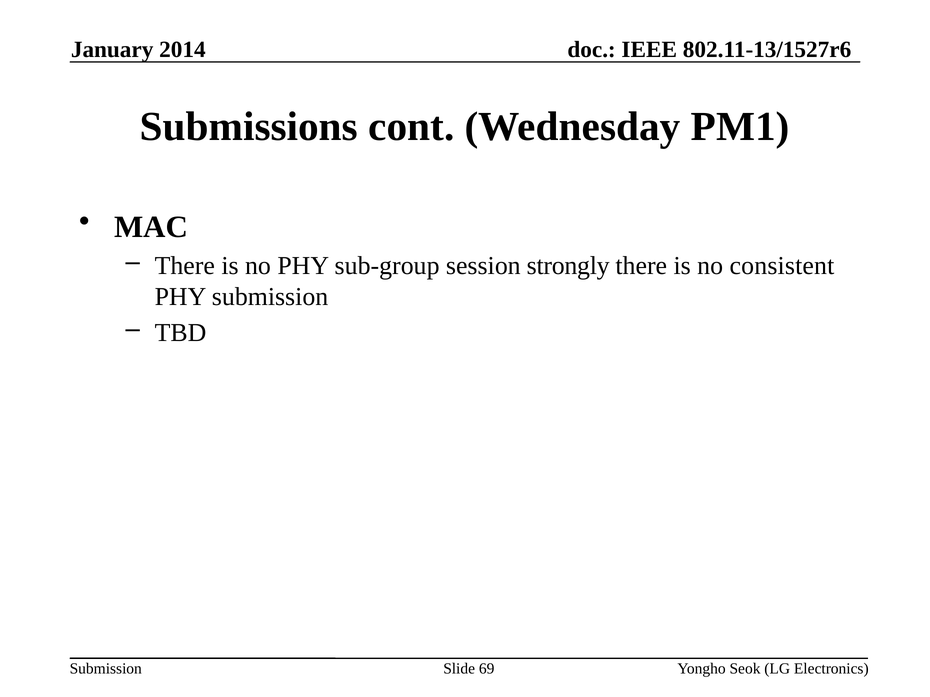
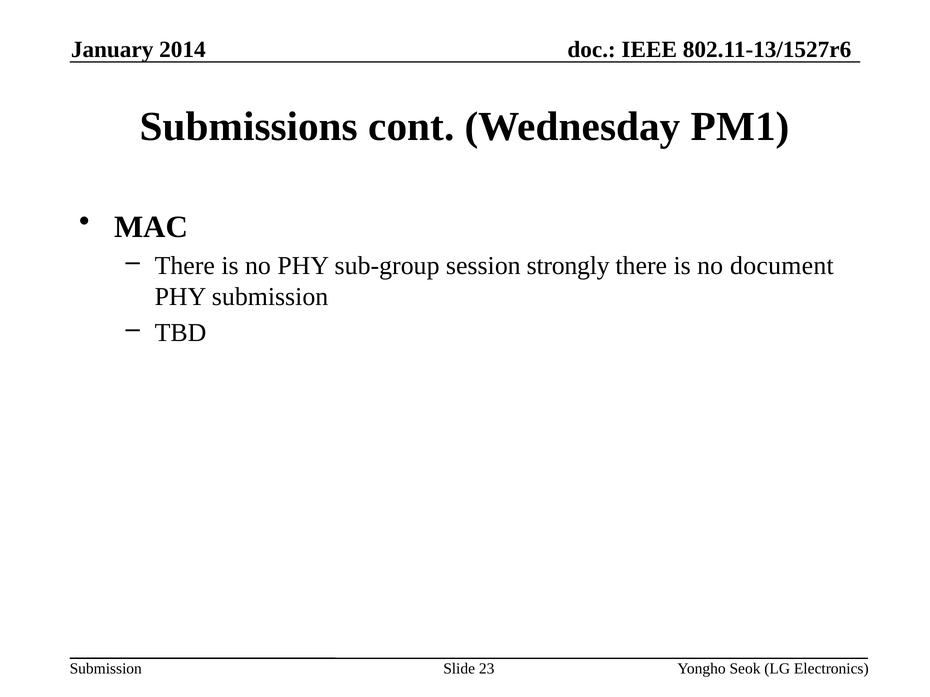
consistent: consistent -> document (782, 266)
69: 69 -> 23 (487, 669)
